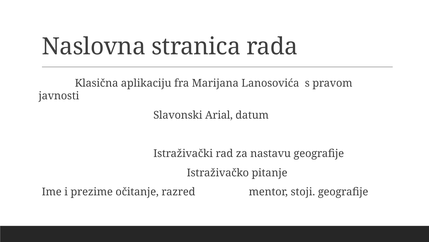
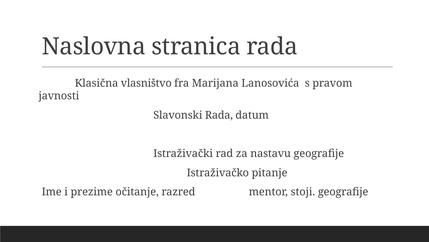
aplikaciju: aplikaciju -> vlasništvo (146, 83)
Slavonski Arial: Arial -> Rada (219, 115)
